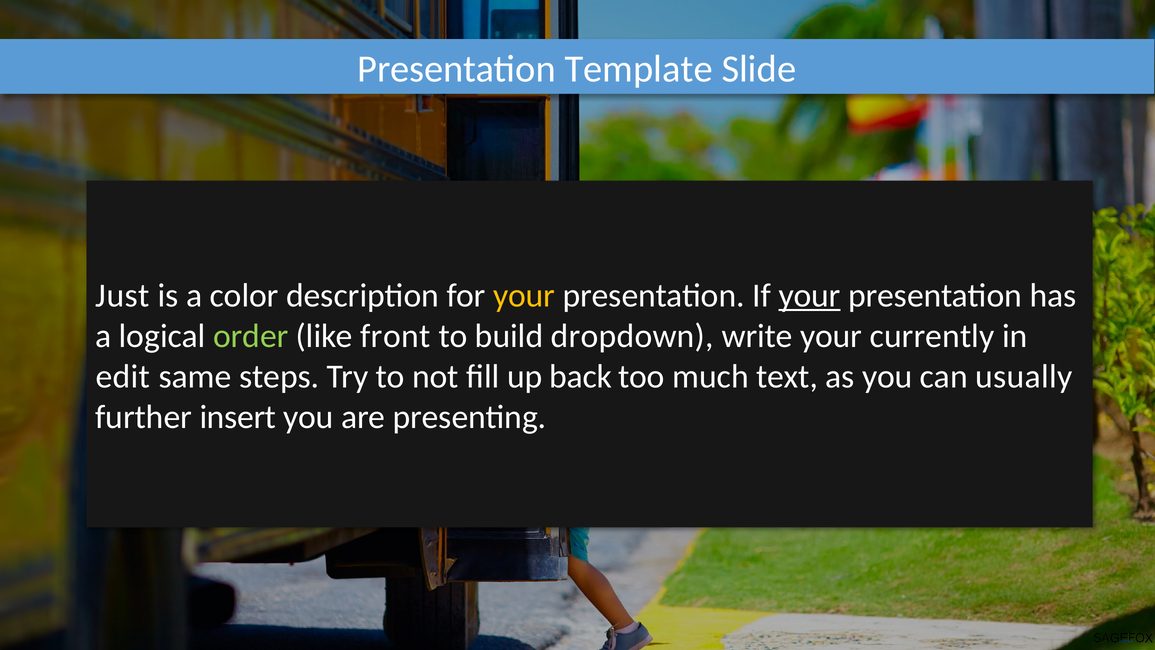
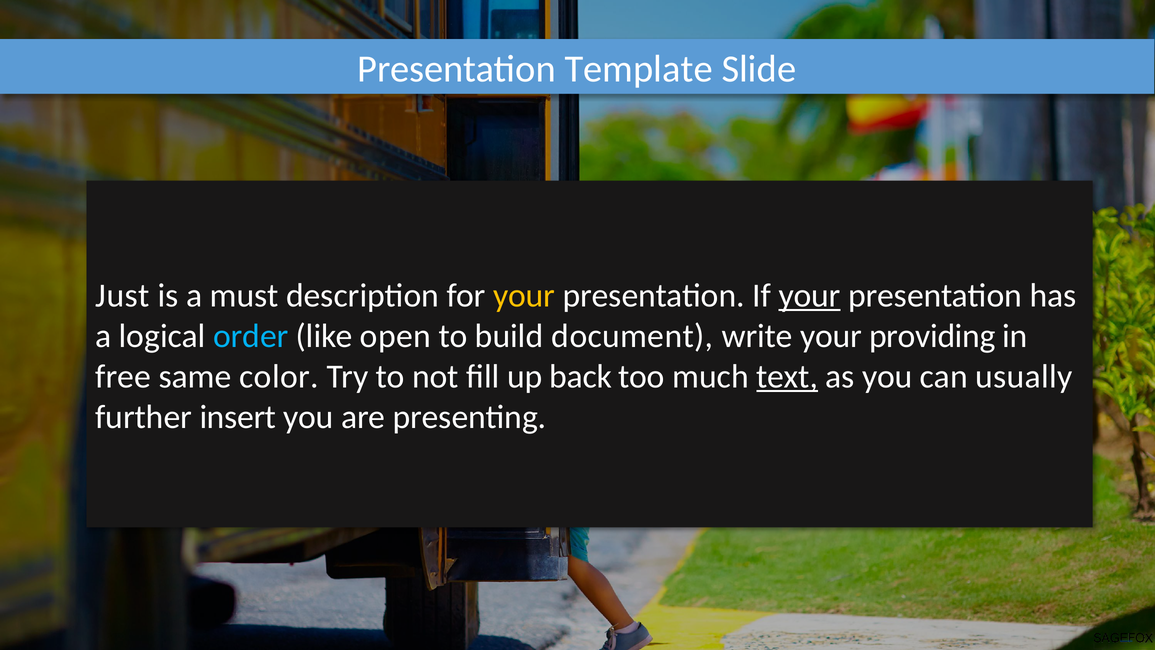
color: color -> must (244, 296)
order colour: light green -> light blue (251, 336)
front: front -> open (395, 336)
dropdown: dropdown -> document (632, 336)
currently: currently -> providing (932, 336)
edit: edit -> free (123, 376)
steps: steps -> color (279, 376)
text underline: none -> present (787, 376)
